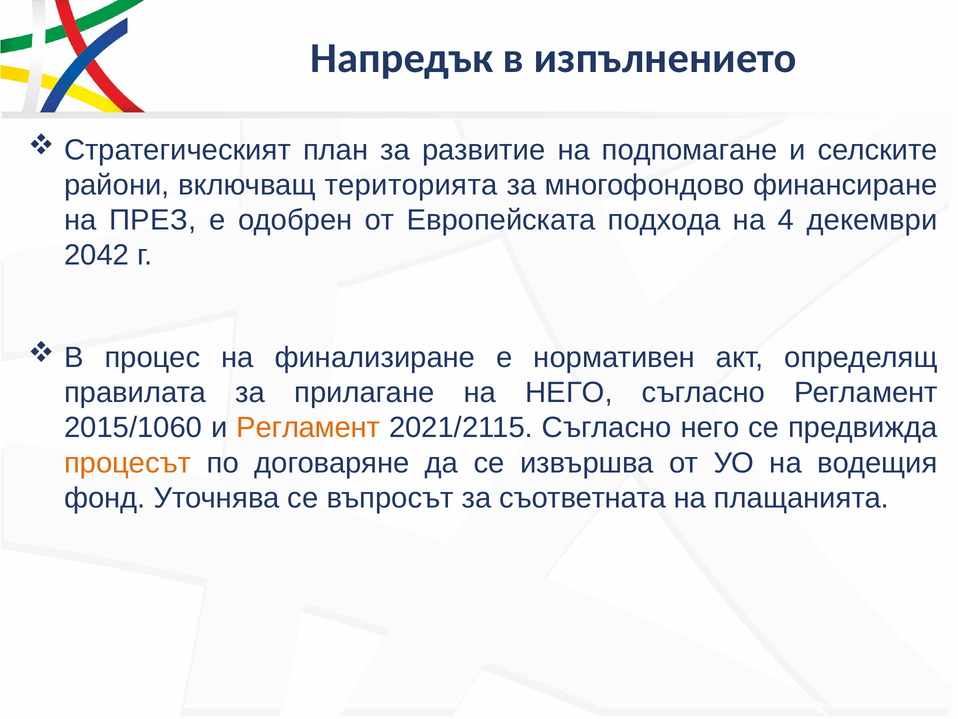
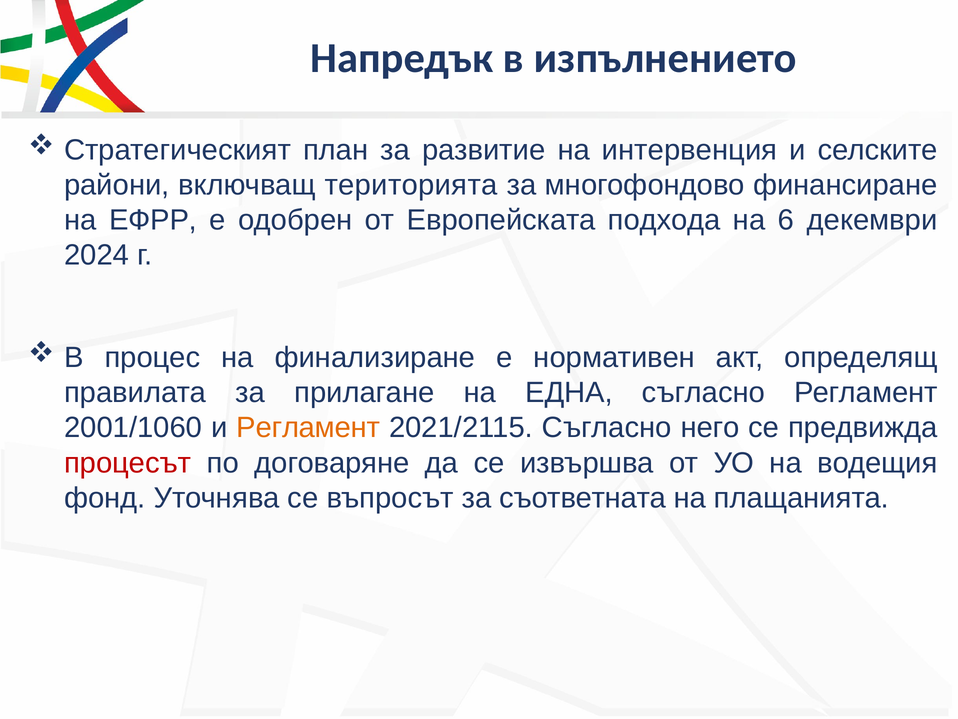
подпомагане: подпомагане -> интервенция (690, 150)
ПРЕЗ: ПРЕЗ -> ЕФРР (153, 220)
4: 4 -> 6 (786, 220)
2042: 2042 -> 2024 (97, 255)
на НЕГО: НЕГО -> ЕДНА (569, 392)
2015/1060: 2015/1060 -> 2001/1060 (133, 427)
процесът colour: orange -> red (128, 463)
